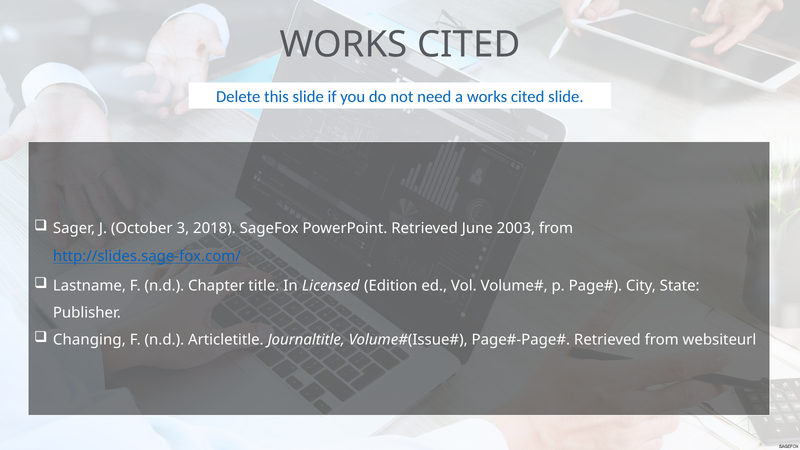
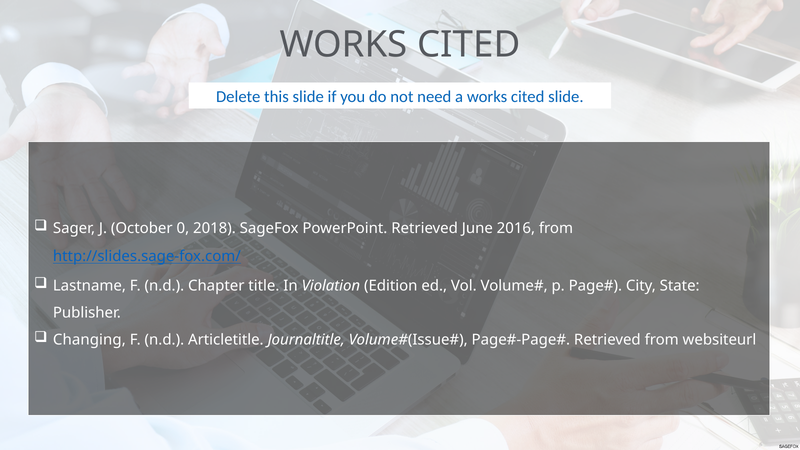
3: 3 -> 0 (183, 228)
2003: 2003 -> 2016 (516, 228)
Licensed: Licensed -> Violation (331, 286)
